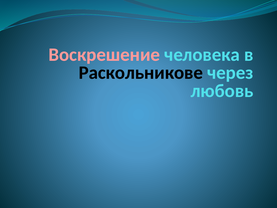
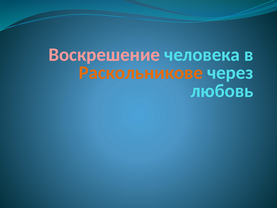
Раскольникове colour: black -> orange (141, 73)
